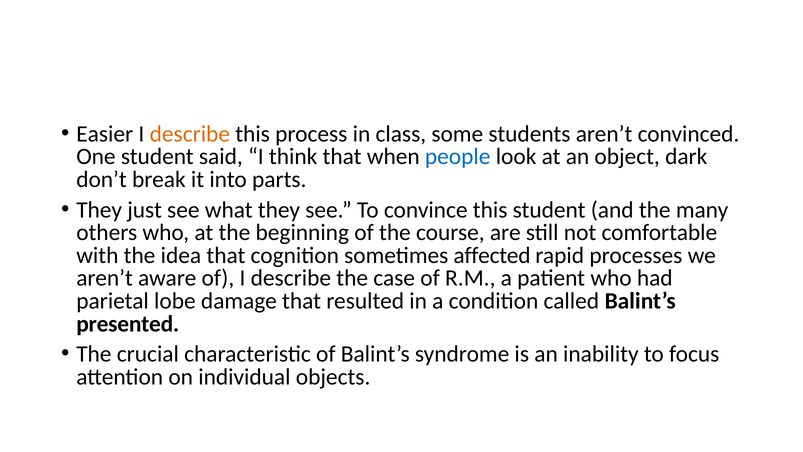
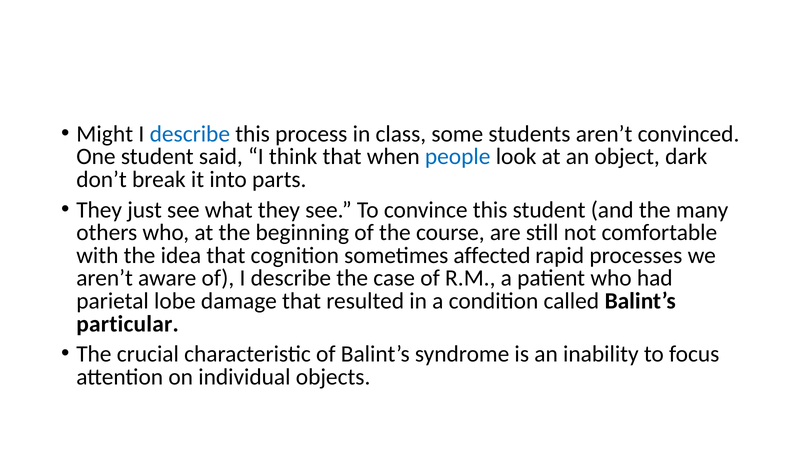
Easier: Easier -> Might (105, 134)
describe colour: orange -> blue (190, 134)
presented: presented -> particular (128, 324)
